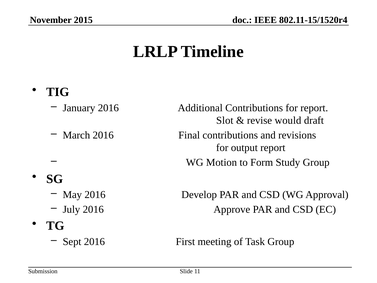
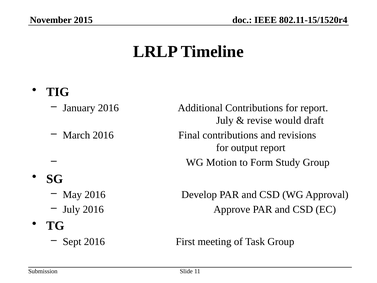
Slot: Slot -> July (225, 120)
